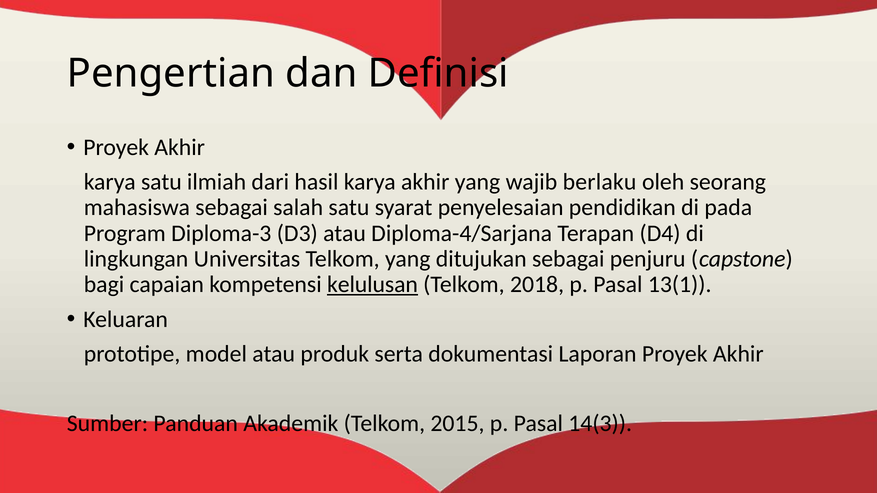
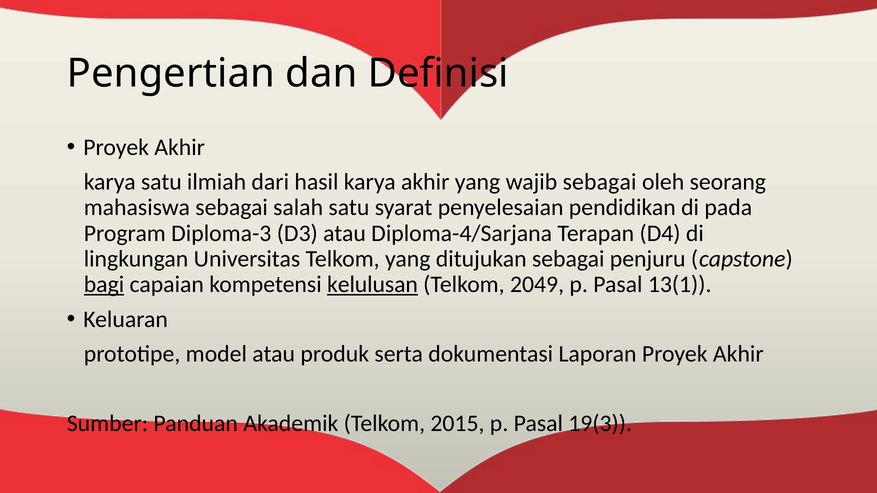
wajib berlaku: berlaku -> sebagai (600, 182)
bagi underline: none -> present (104, 285)
2018: 2018 -> 2049 (537, 285)
14(3: 14(3 -> 19(3 (600, 424)
